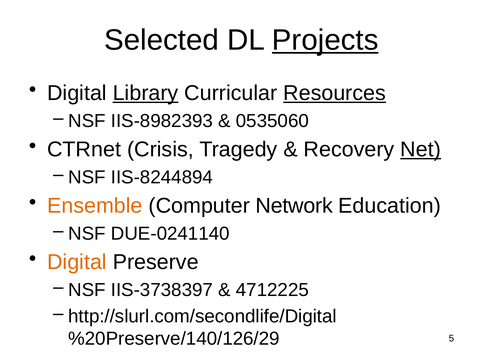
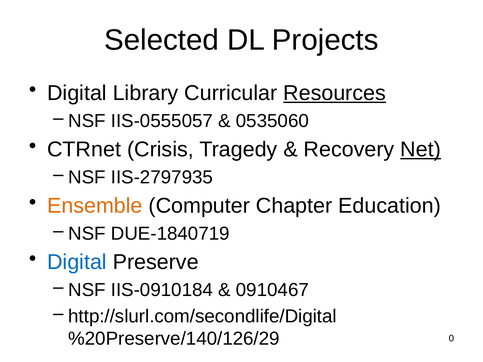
Projects underline: present -> none (325, 40)
Library underline: present -> none (146, 93)
IIS-8982393: IIS-8982393 -> IIS-0555057 (162, 121)
IIS-8244894: IIS-8244894 -> IIS-2797935 (162, 177)
Network: Network -> Chapter (294, 206)
DUE-0241140: DUE-0241140 -> DUE-1840719 (170, 234)
Digital colour: orange -> blue (77, 262)
IIS-3738397: IIS-3738397 -> IIS-0910184 (162, 290)
4712225: 4712225 -> 0910467 (272, 290)
5: 5 -> 0 (451, 339)
